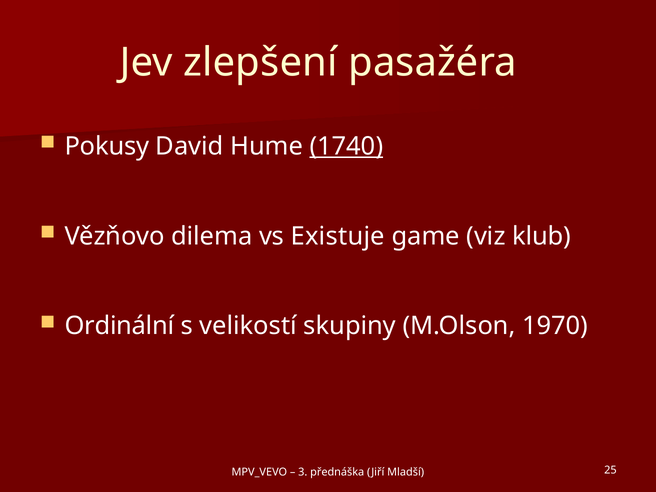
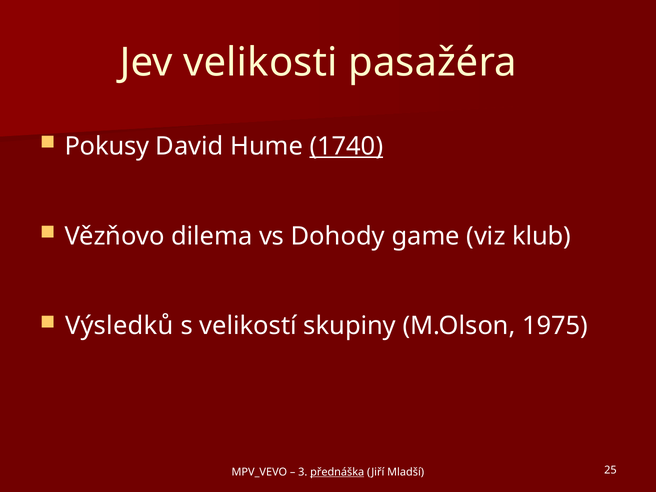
zlepšení: zlepšení -> velikosti (260, 62)
Existuje: Existuje -> Dohody (338, 236)
Ordinální: Ordinální -> Výsledků (119, 326)
1970: 1970 -> 1975 (555, 326)
přednáška underline: none -> present (337, 472)
